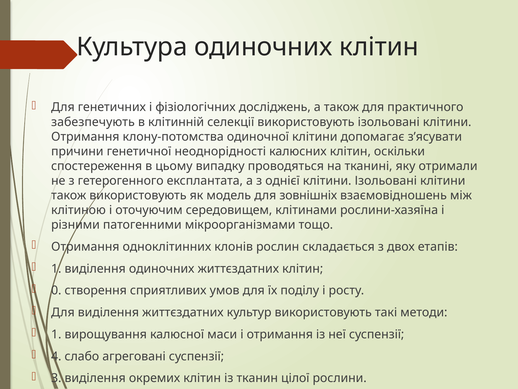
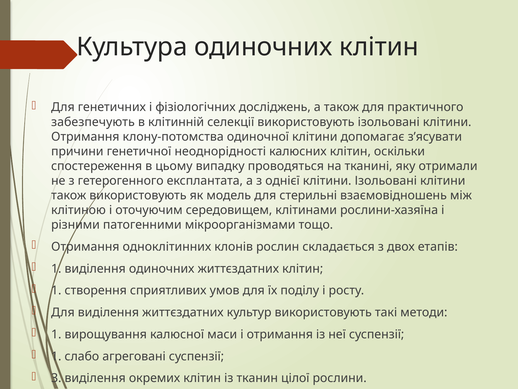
зовнішніх: зовнішніх -> стерильні (308, 195)
0: 0 -> 1 (56, 290)
4: 4 -> 1 (56, 356)
